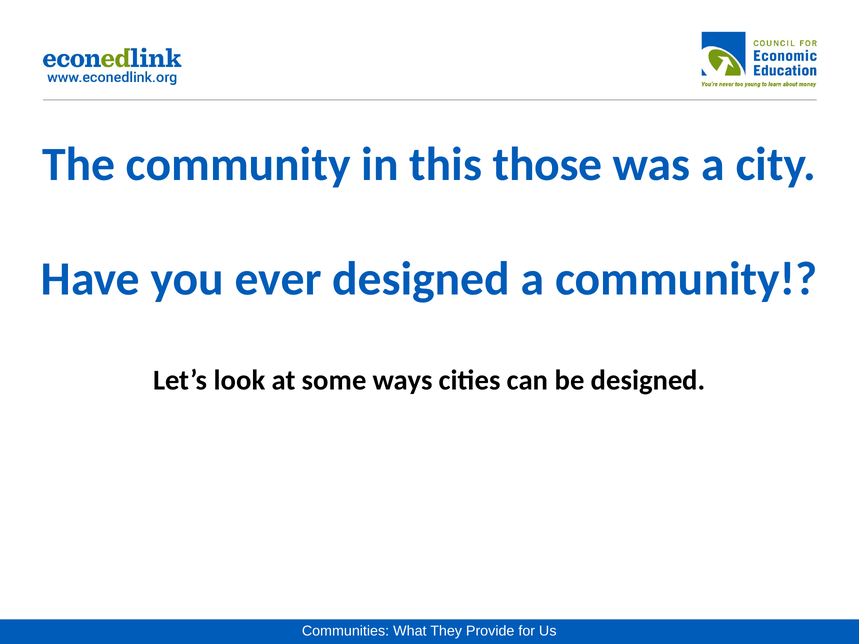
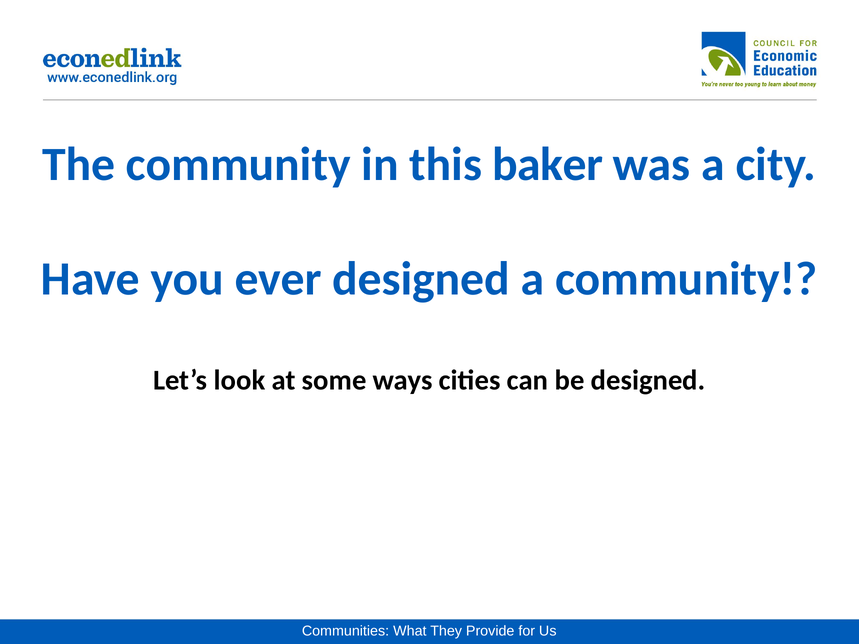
those: those -> baker (548, 164)
